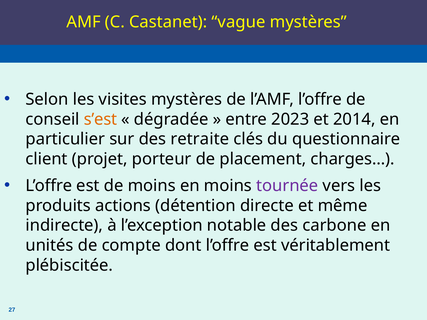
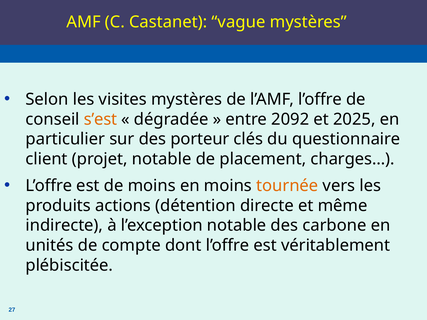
2023: 2023 -> 2092 (290, 119)
2014: 2014 -> 2025 (354, 119)
retraite: retraite -> porteur (200, 139)
projet porteur: porteur -> notable (162, 159)
tournée colour: purple -> orange (287, 186)
